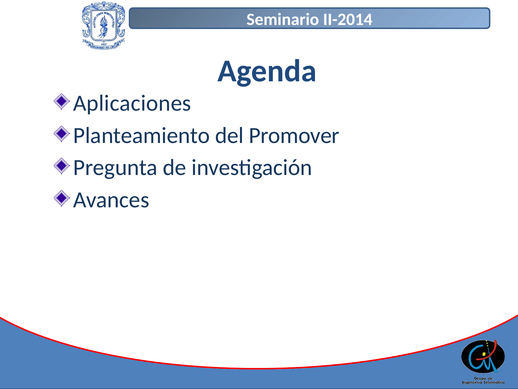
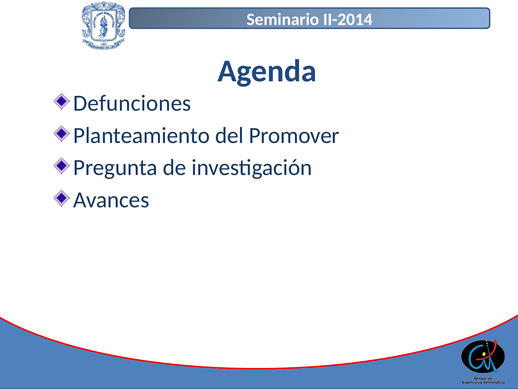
Aplicaciones: Aplicaciones -> Defunciones (132, 103)
